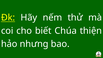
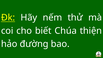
nhưng: nhưng -> đường (34, 44)
